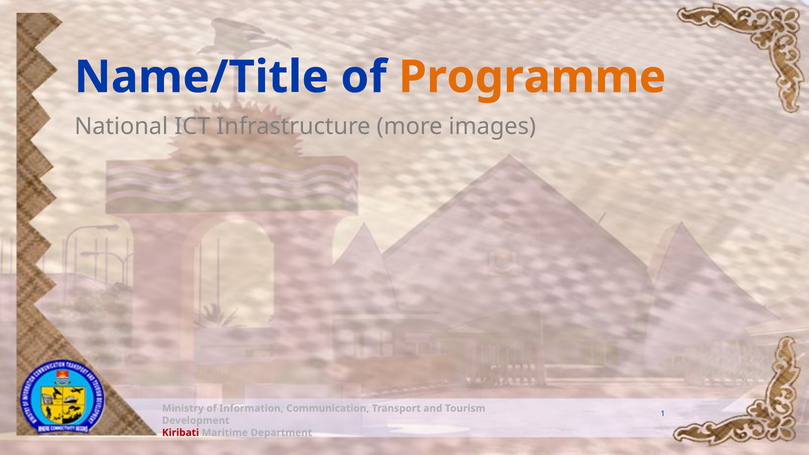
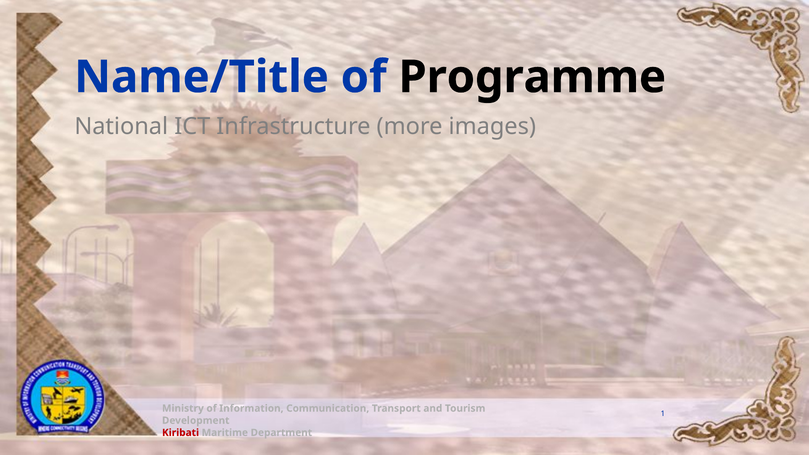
Programme colour: orange -> black (532, 77)
